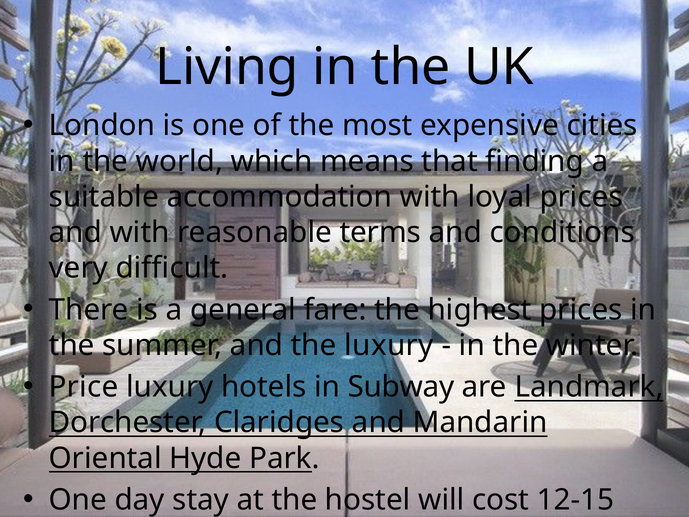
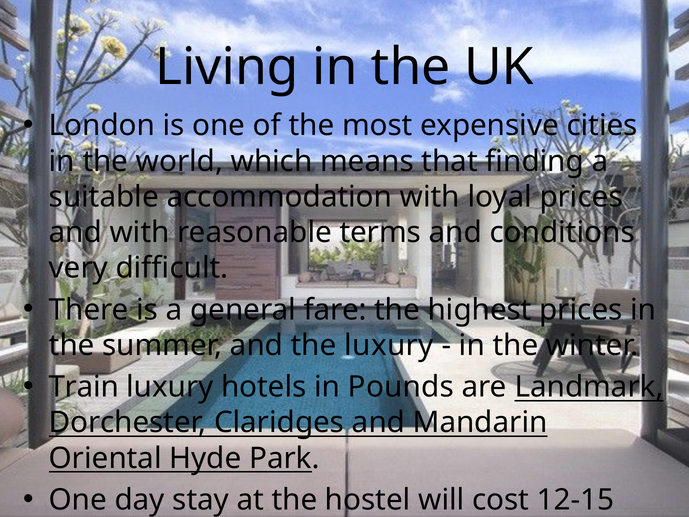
Price: Price -> Train (84, 387)
in Subway: Subway -> Pounds (401, 387)
